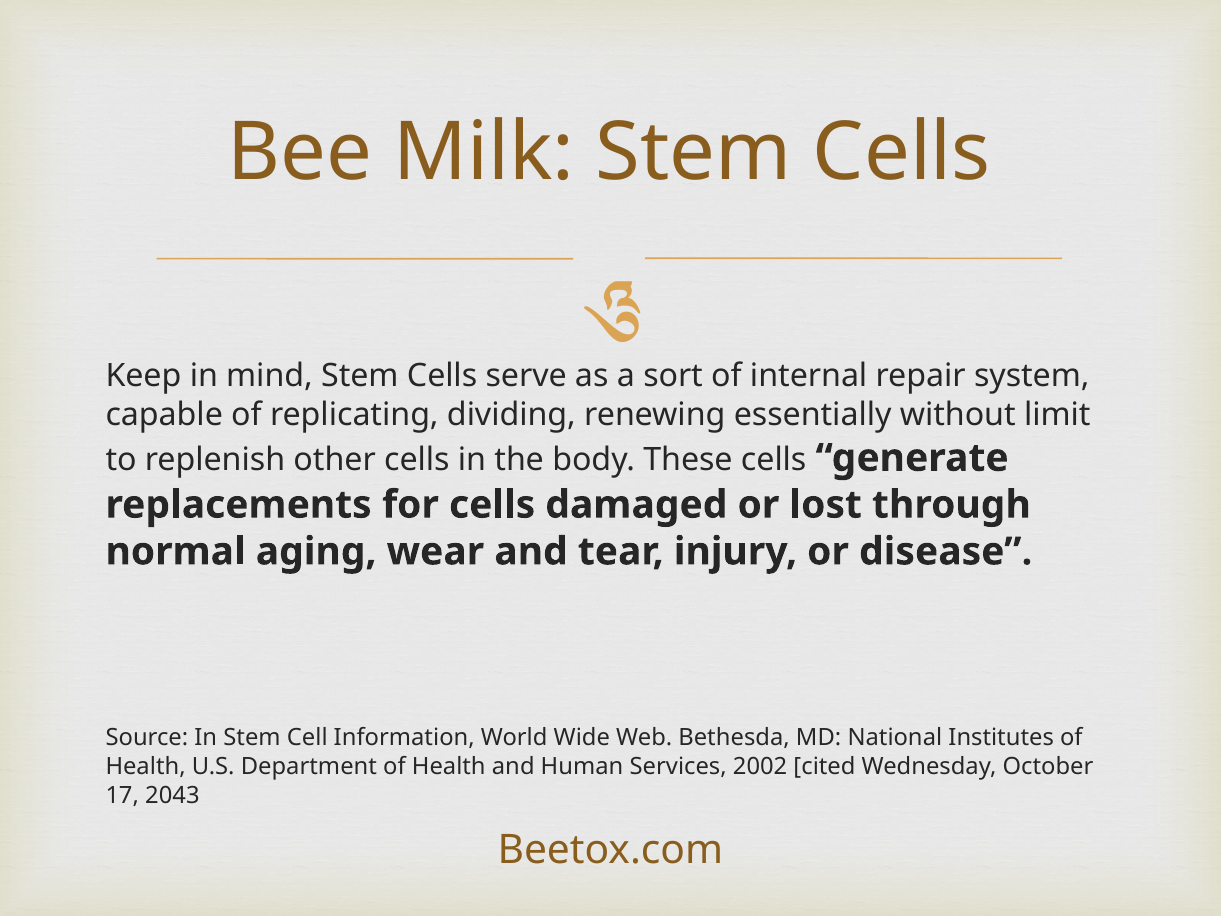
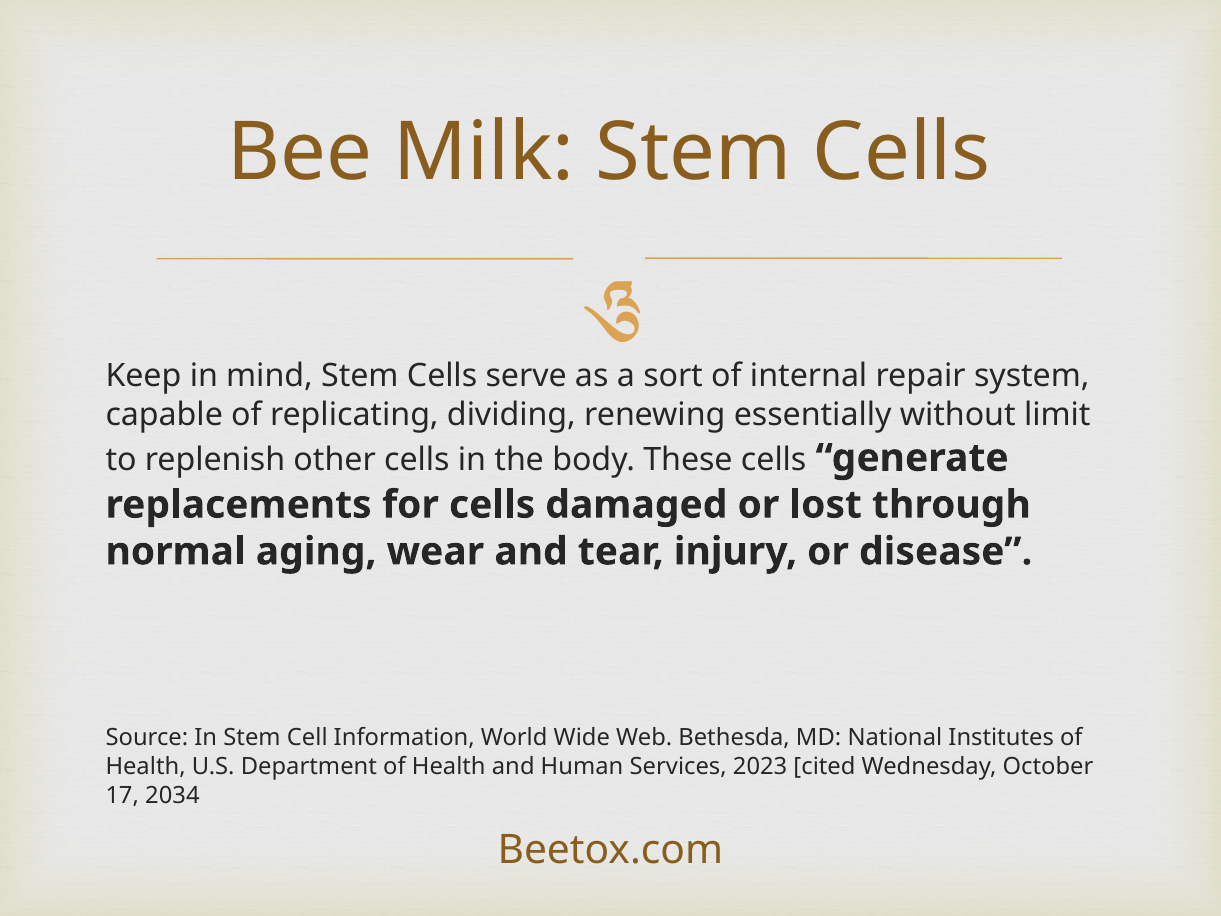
2002: 2002 -> 2023 (760, 766)
2043: 2043 -> 2034 (172, 795)
